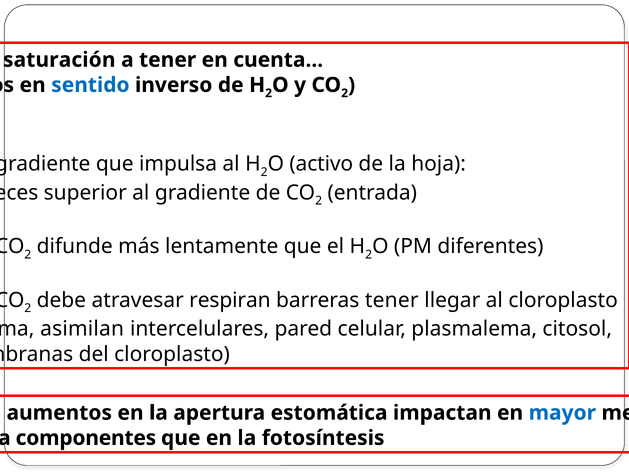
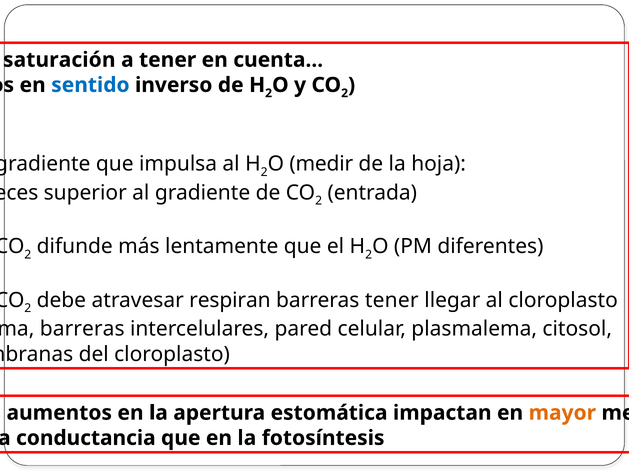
activo: activo -> medir (321, 164)
asimilan: asimilan -> barreras (82, 329)
mayor colour: blue -> orange (562, 413)
componentes: componentes -> conductancia (86, 438)
